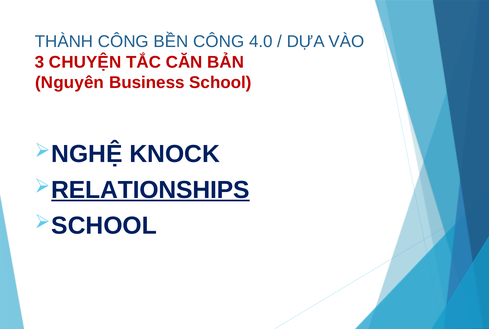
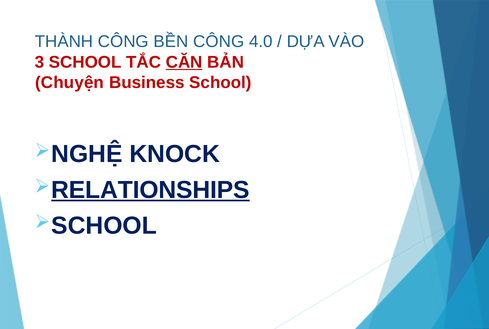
3 CHUYỆN: CHUYỆN -> SCHOOL (85, 62)
CĂN underline: none -> present (184, 62)
Nguyên: Nguyên -> Chuyện (70, 82)
